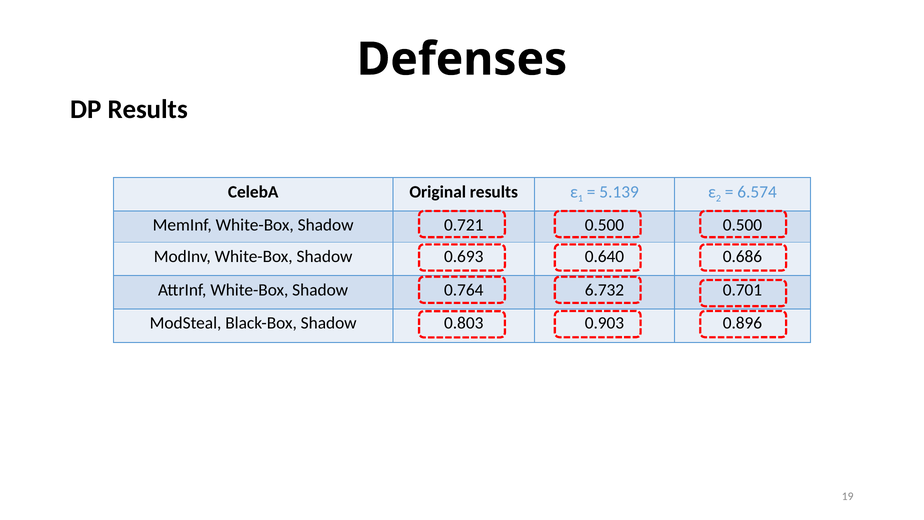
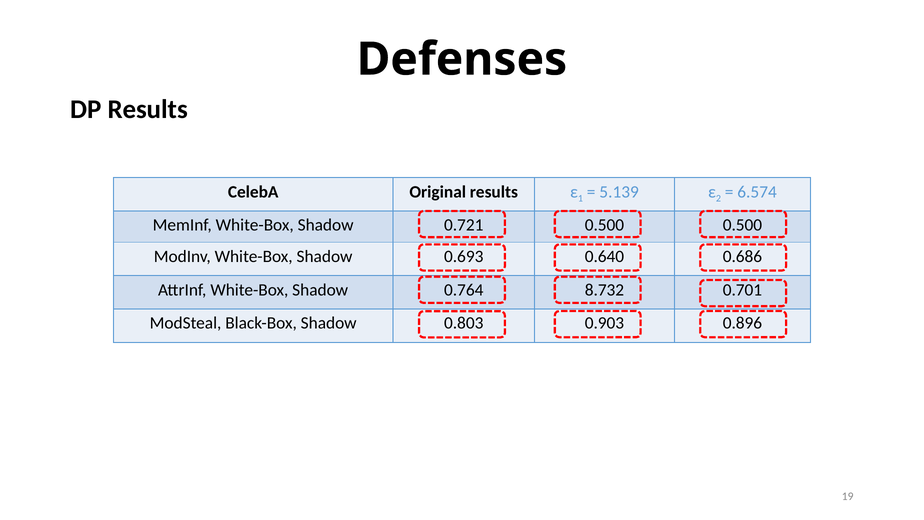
6.732: 6.732 -> 8.732 (604, 290)
